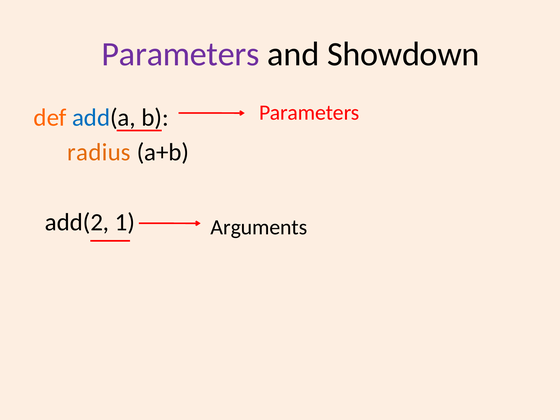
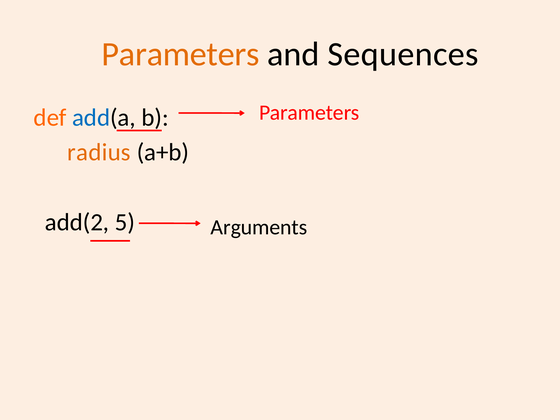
Parameters colour: purple -> orange (181, 54)
Showdown: Showdown -> Sequences (403, 54)
1: 1 -> 5 (125, 222)
